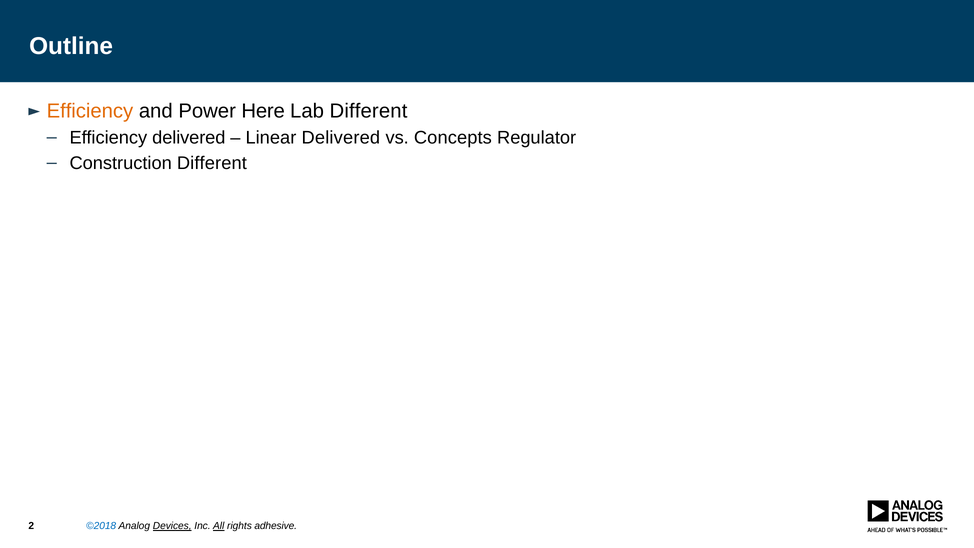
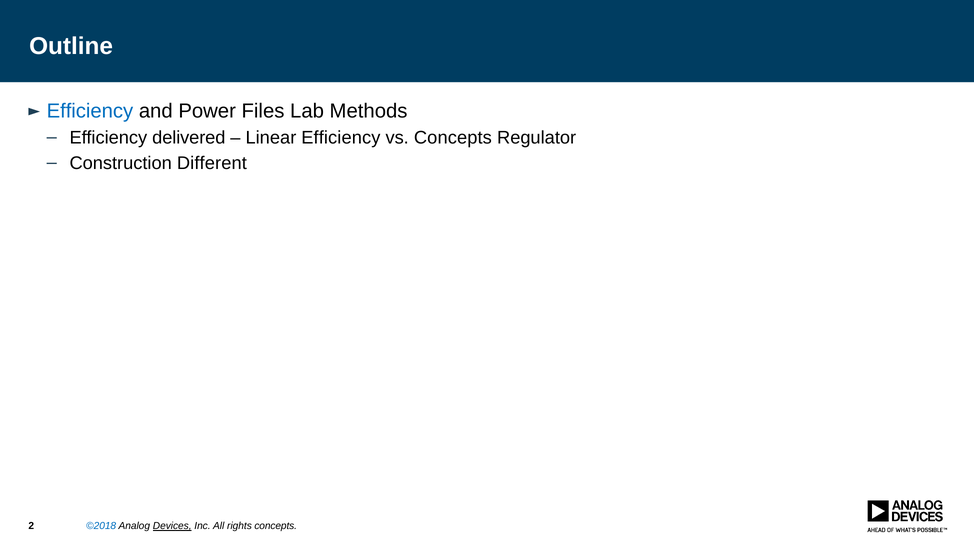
Efficiency colour: orange -> blue (90, 111)
Here: Here -> Files (263, 111)
Lab Different: Different -> Methods (369, 111)
Linear Delivered: Delivered -> Efficiency (341, 138)
All underline: present -> none (219, 526)
rights adhesive: adhesive -> concepts (276, 526)
